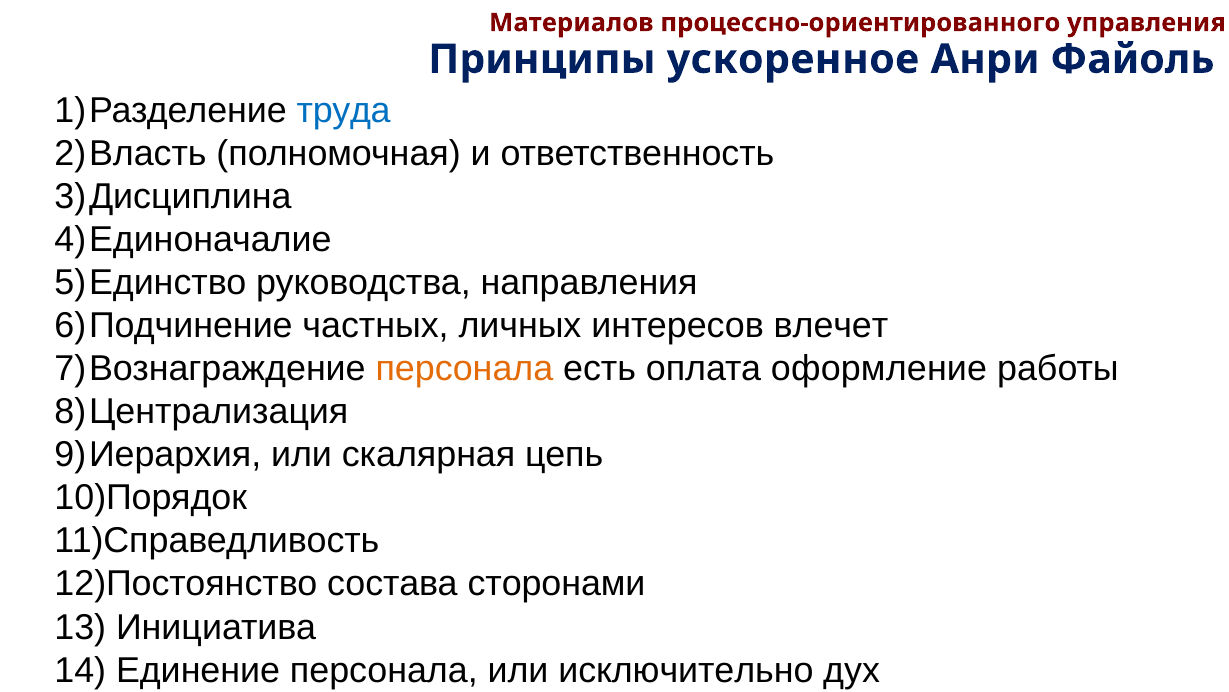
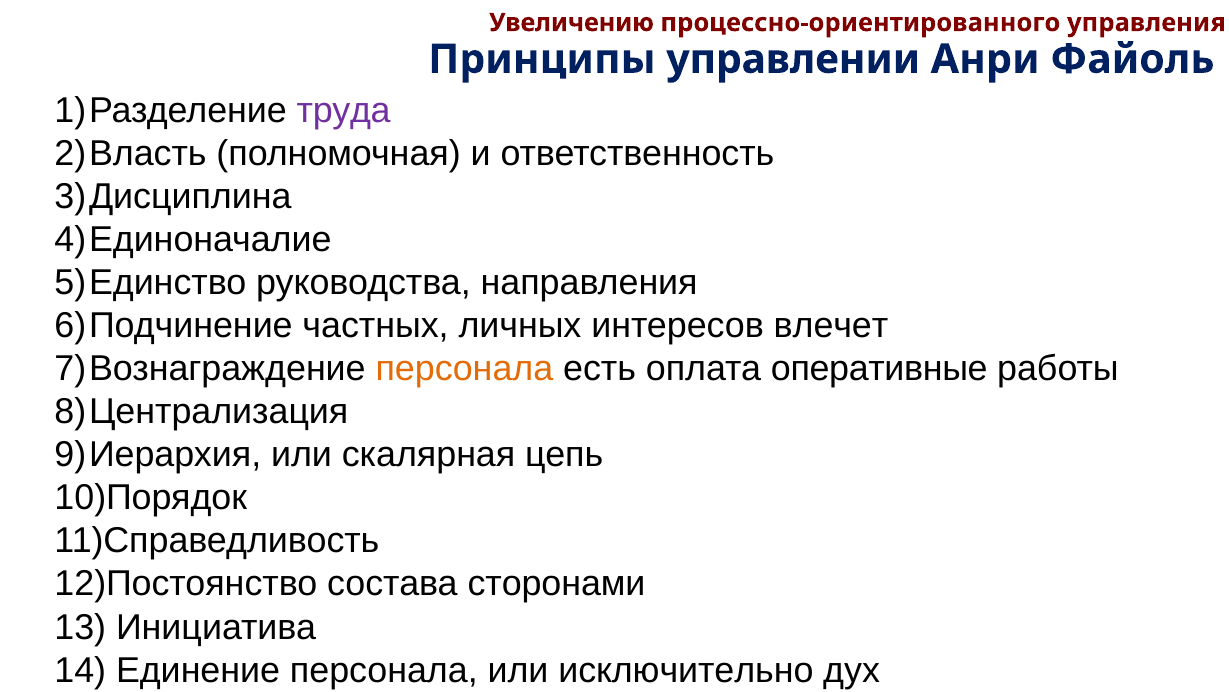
Материалов: Материалов -> Увеличению (572, 23)
ускоренное: ускоренное -> управлении (793, 59)
труда colour: blue -> purple (344, 110)
оформление: оформление -> оперативные (879, 368)
